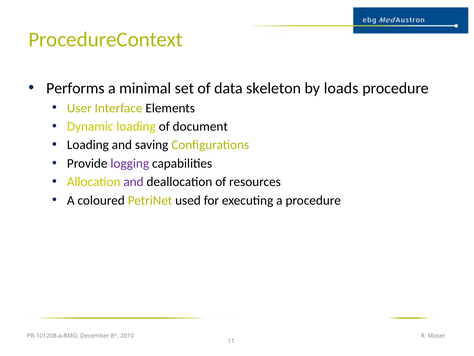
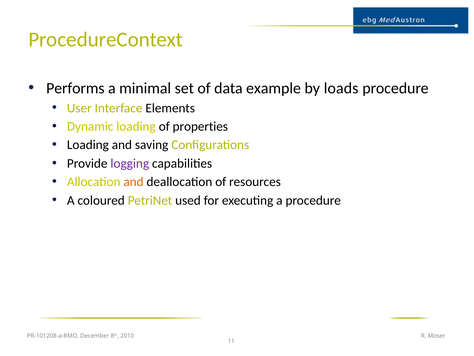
skeleton: skeleton -> example (274, 88)
document: document -> properties (200, 126)
and colour: purple -> orange (134, 182)
